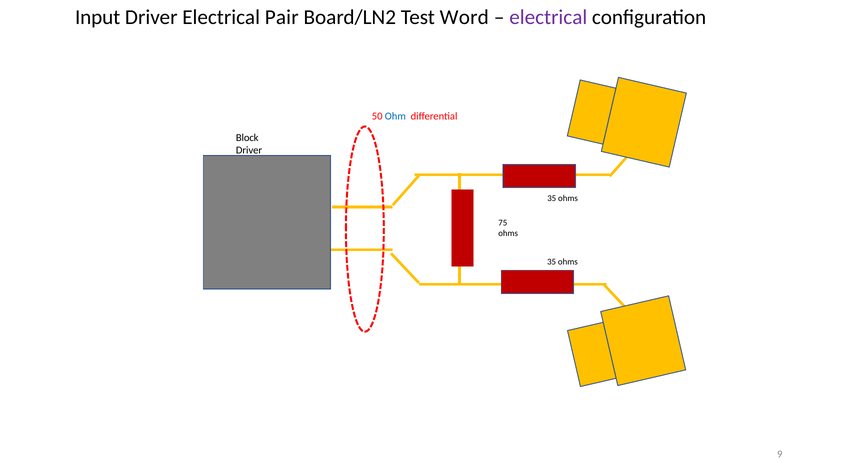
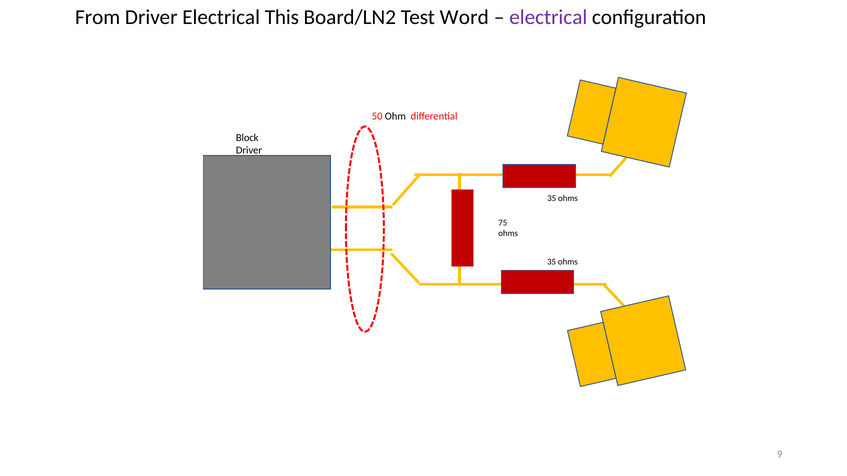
Input: Input -> From (98, 17)
Pair: Pair -> This (282, 17)
Ohm colour: blue -> black (395, 116)
